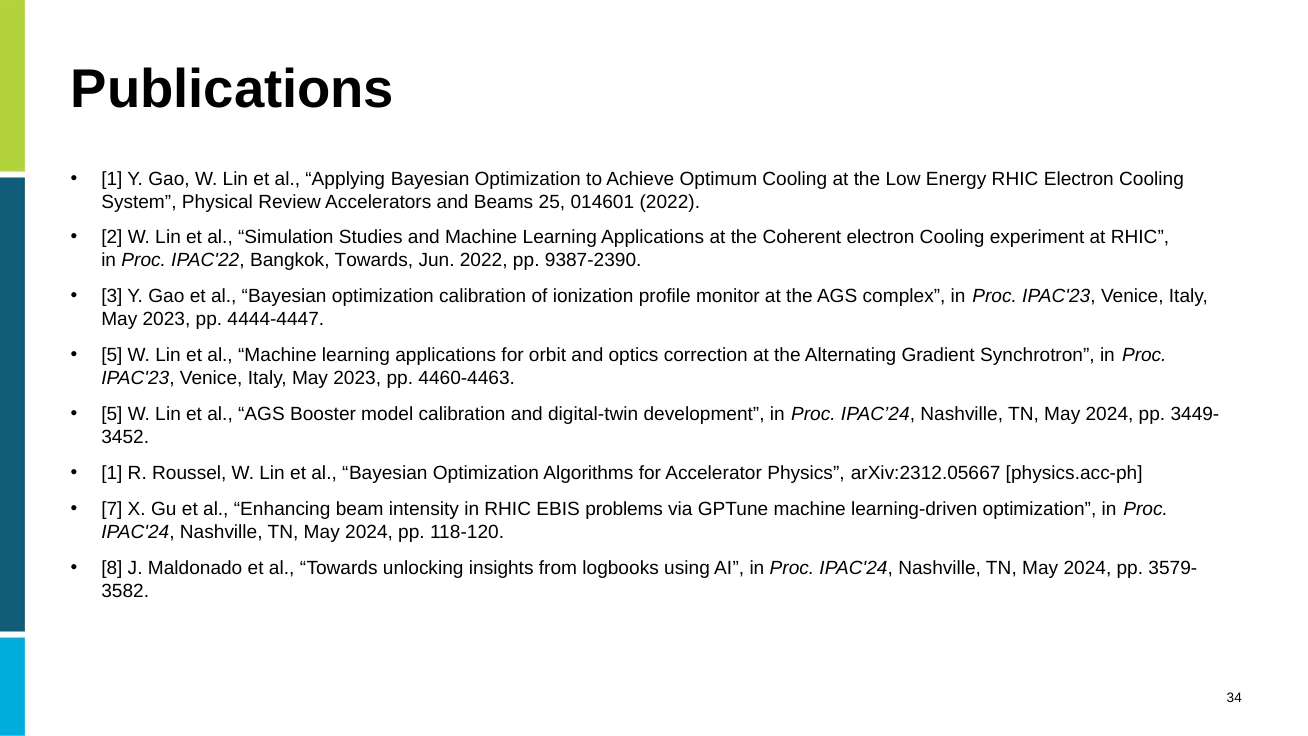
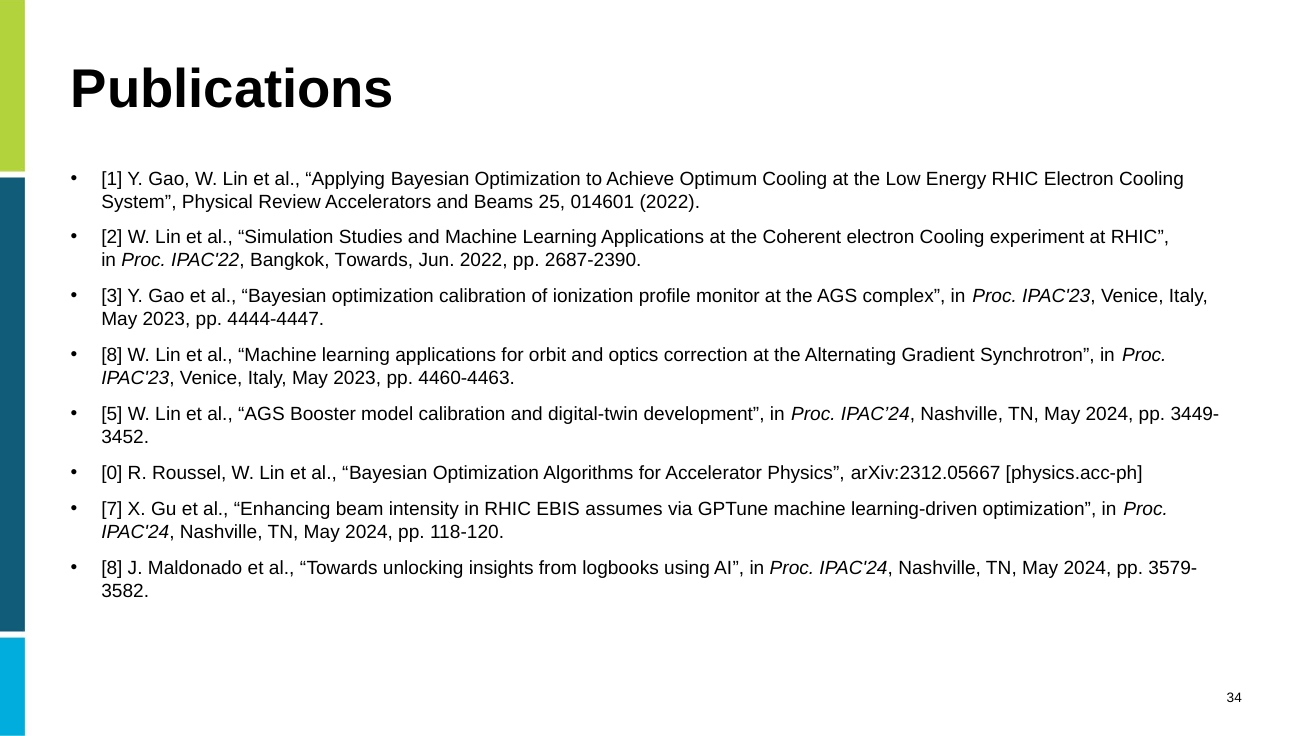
9387-2390: 9387-2390 -> 2687-2390 (593, 261)
5: 5 -> 8 (112, 355)
1: 1 -> 0 (112, 473)
problems: problems -> assumes (624, 509)
